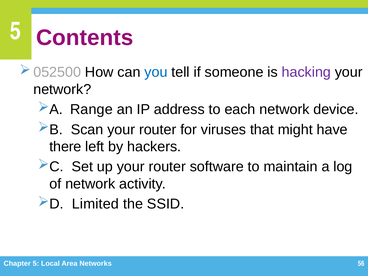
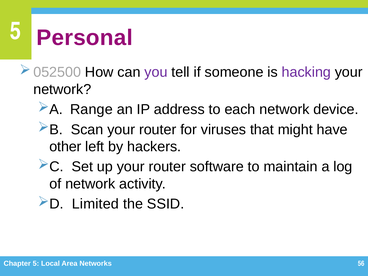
Contents: Contents -> Personal (85, 38)
you colour: blue -> purple (156, 72)
there: there -> other (65, 147)
